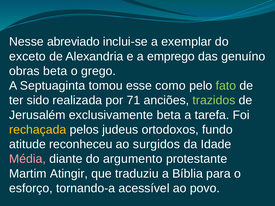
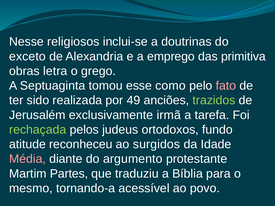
abreviado: abreviado -> religiosos (73, 42)
exemplar: exemplar -> doutrinas (186, 42)
genuíno: genuíno -> primitiva (243, 56)
obras beta: beta -> letra (55, 71)
fato colour: light green -> pink (226, 86)
71: 71 -> 49 (133, 100)
exclusivamente beta: beta -> irmã (169, 115)
rechaçada colour: yellow -> light green (38, 130)
Atingir: Atingir -> Partes (69, 174)
esforço: esforço -> mesmo (31, 188)
